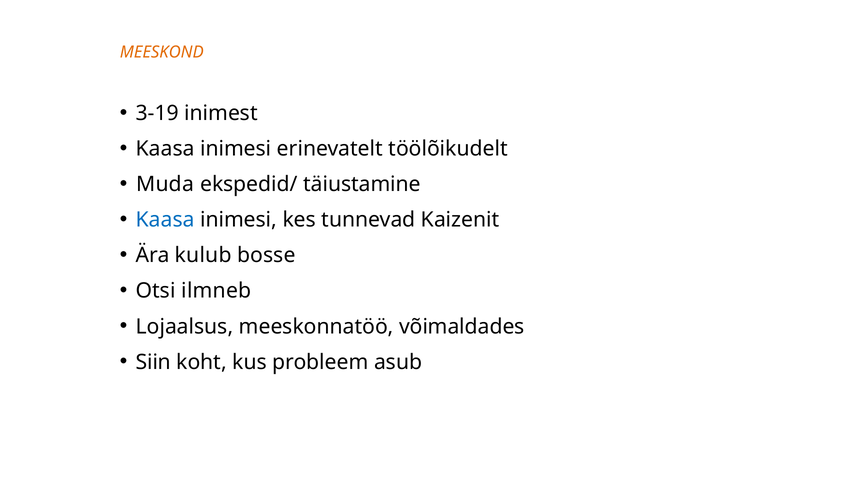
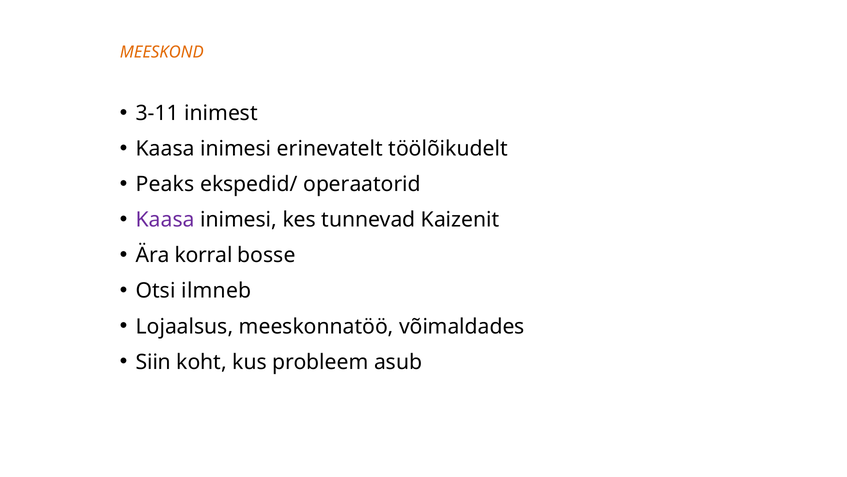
3-19: 3-19 -> 3-11 (157, 113)
Muda: Muda -> Peaks (165, 184)
täiustamine: täiustamine -> operaatorid (362, 184)
Kaasa colour: blue -> purple (165, 220)
kulub: kulub -> korral (204, 255)
